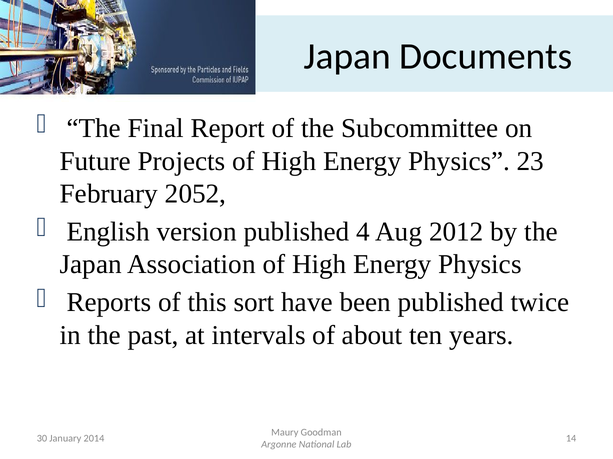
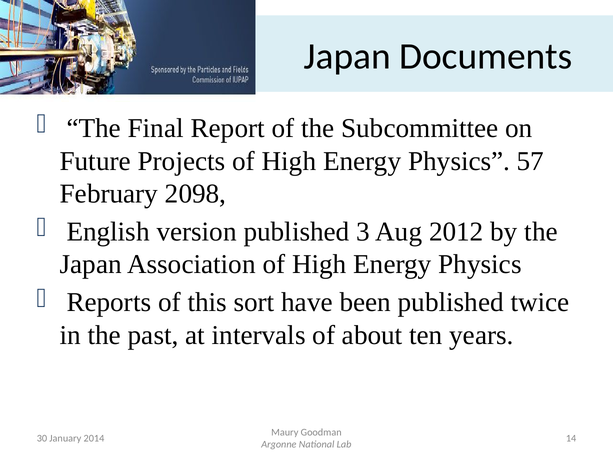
23: 23 -> 57 (530, 161)
2052: 2052 -> 2098 (196, 194)
4: 4 -> 3 (363, 232)
